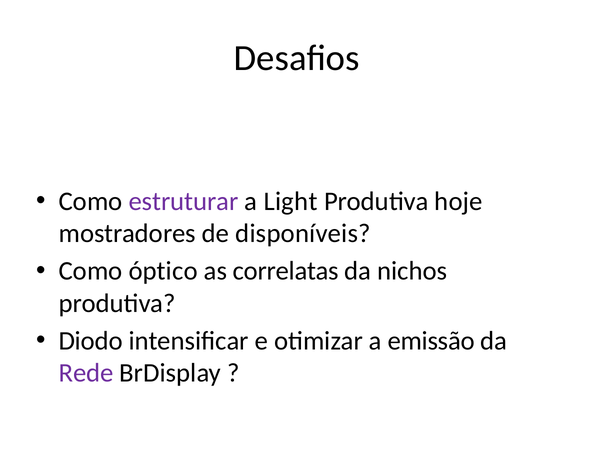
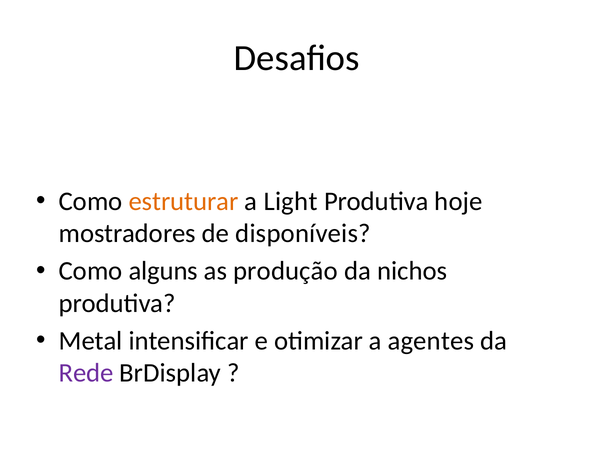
estruturar colour: purple -> orange (183, 201)
óptico: óptico -> alguns (163, 271)
correlatas: correlatas -> produção (286, 271)
Diodo: Diodo -> Metal (91, 340)
emissão: emissão -> agentes (431, 340)
